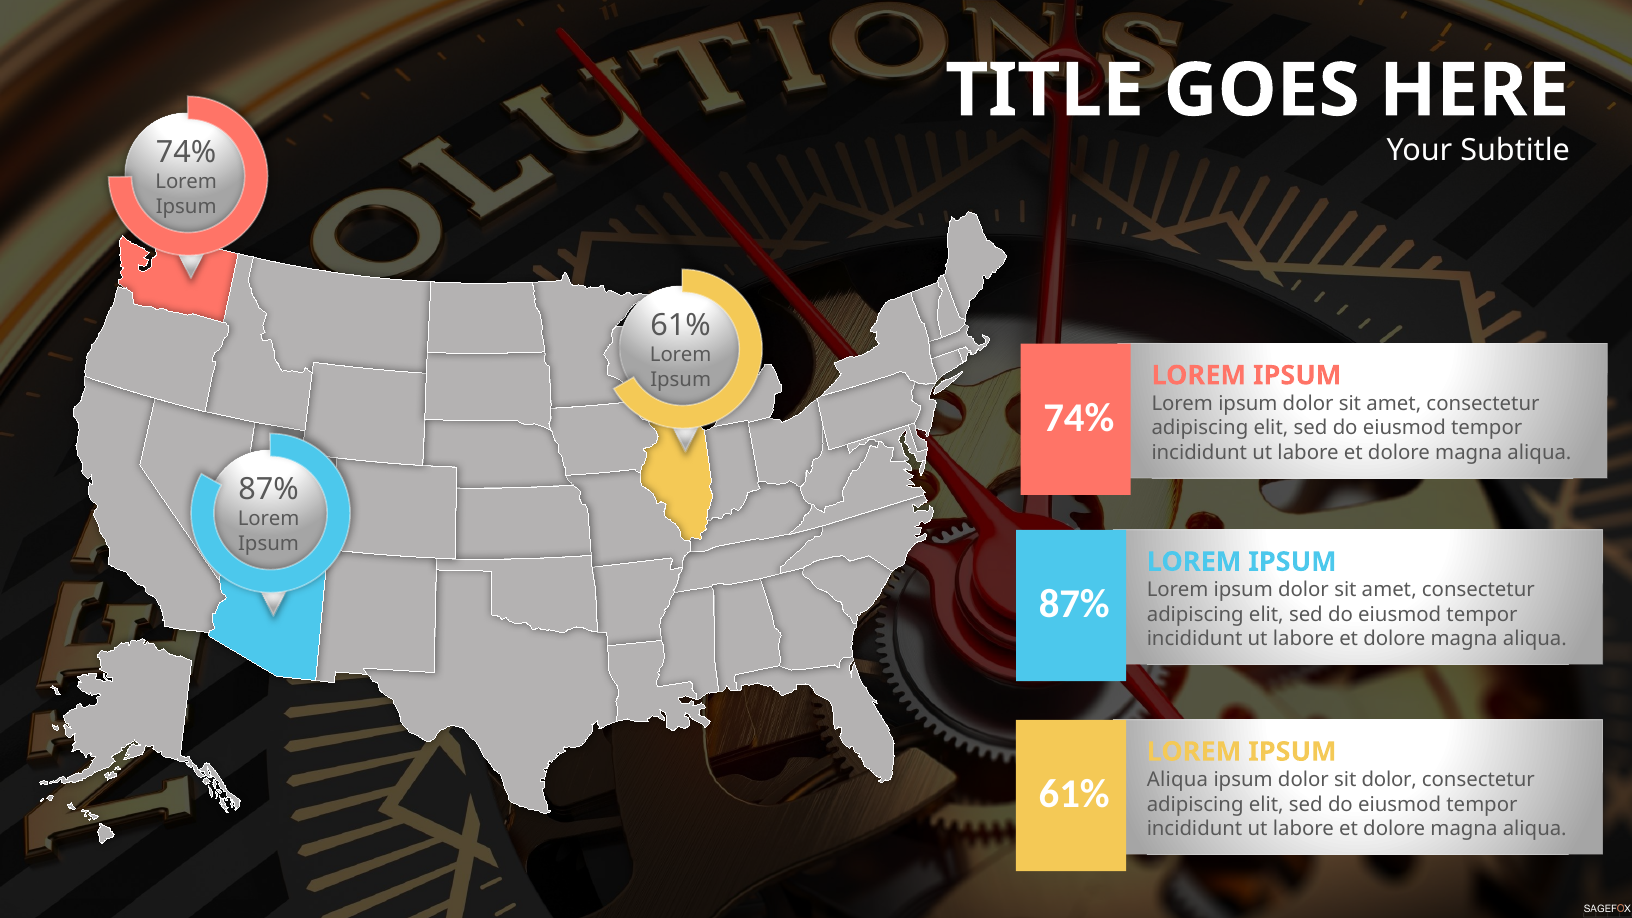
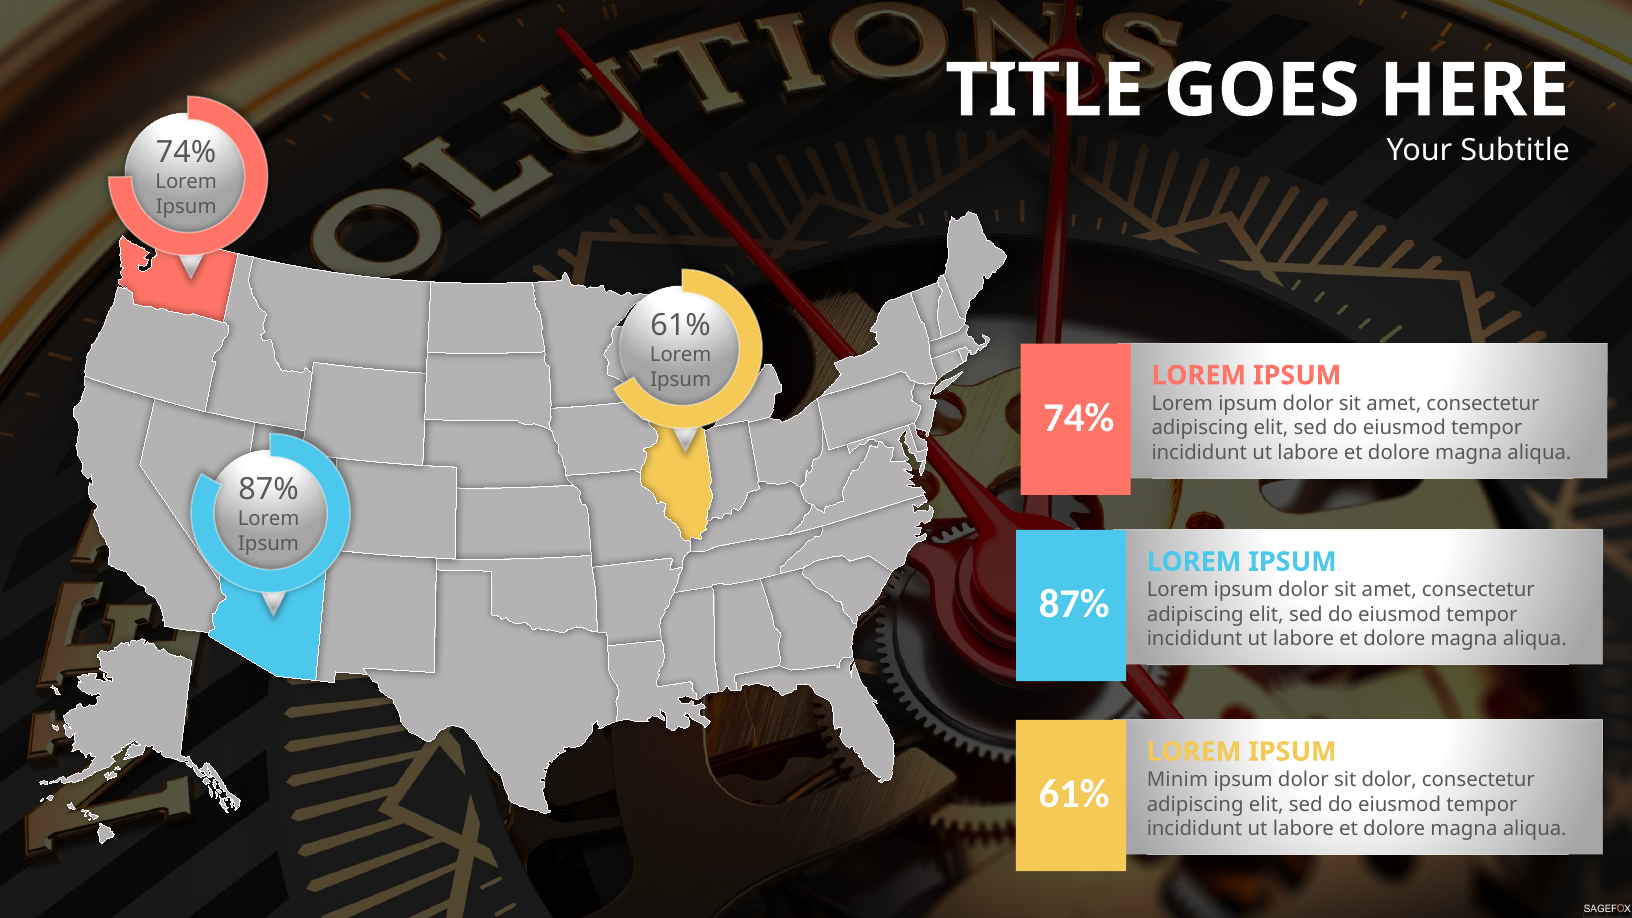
Aliqua: Aliqua -> Minim (1177, 780)
